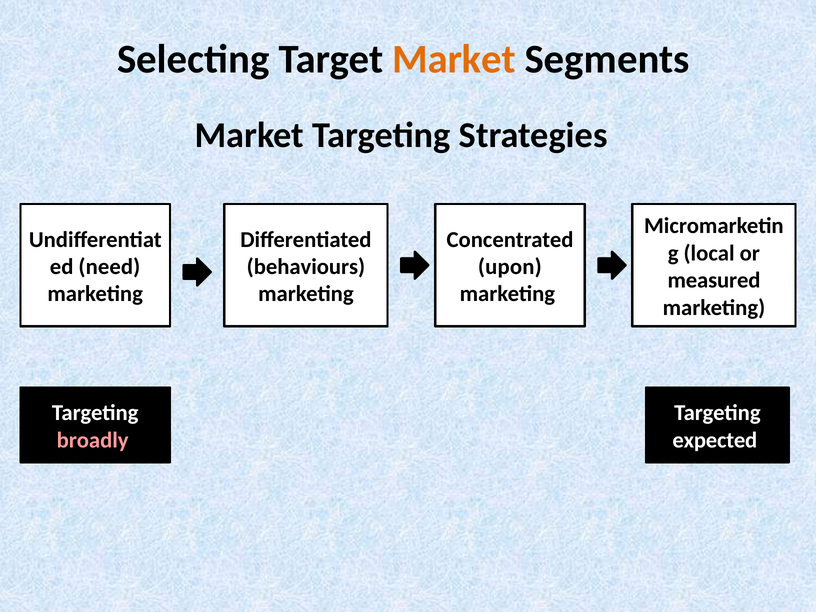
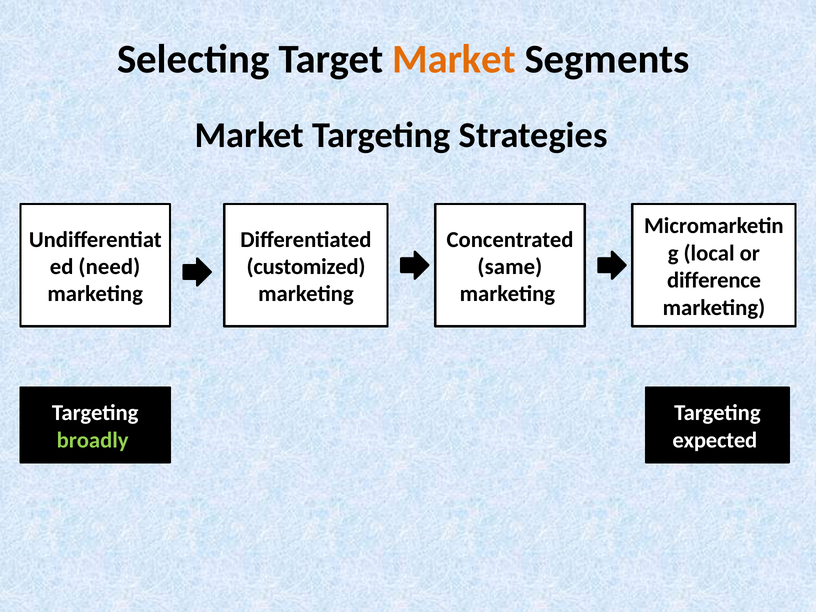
behaviours: behaviours -> customized (306, 267)
upon: upon -> same (510, 267)
measured: measured -> difference (714, 280)
broadly colour: pink -> light green (93, 440)
